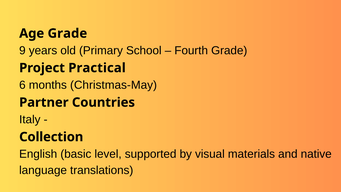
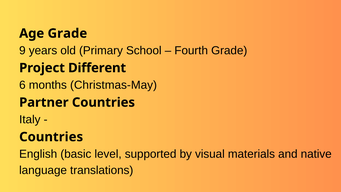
Practical: Practical -> Different (97, 68)
Collection: Collection -> Countries (51, 137)
